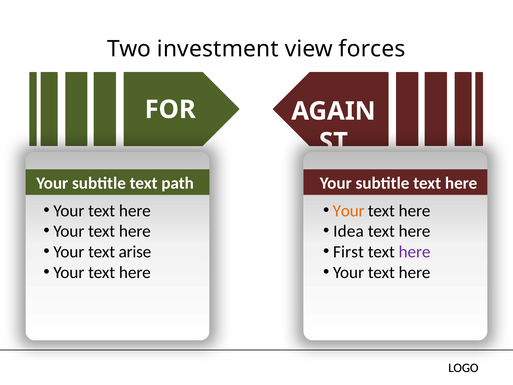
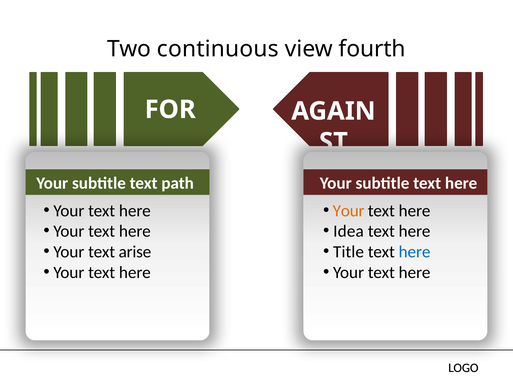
investment: investment -> continuous (218, 49)
forces: forces -> fourth (372, 49)
First: First -> Title (348, 252)
here colour: purple -> blue (415, 252)
